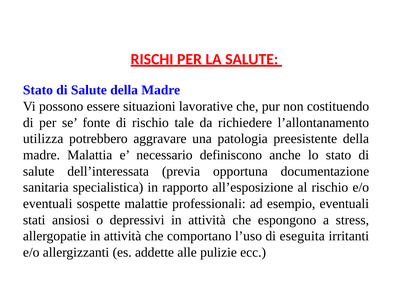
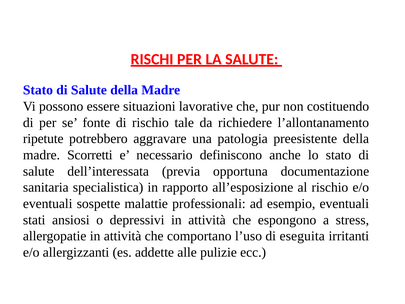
utilizza: utilizza -> ripetute (43, 139)
Malattia: Malattia -> Scorretti (90, 155)
